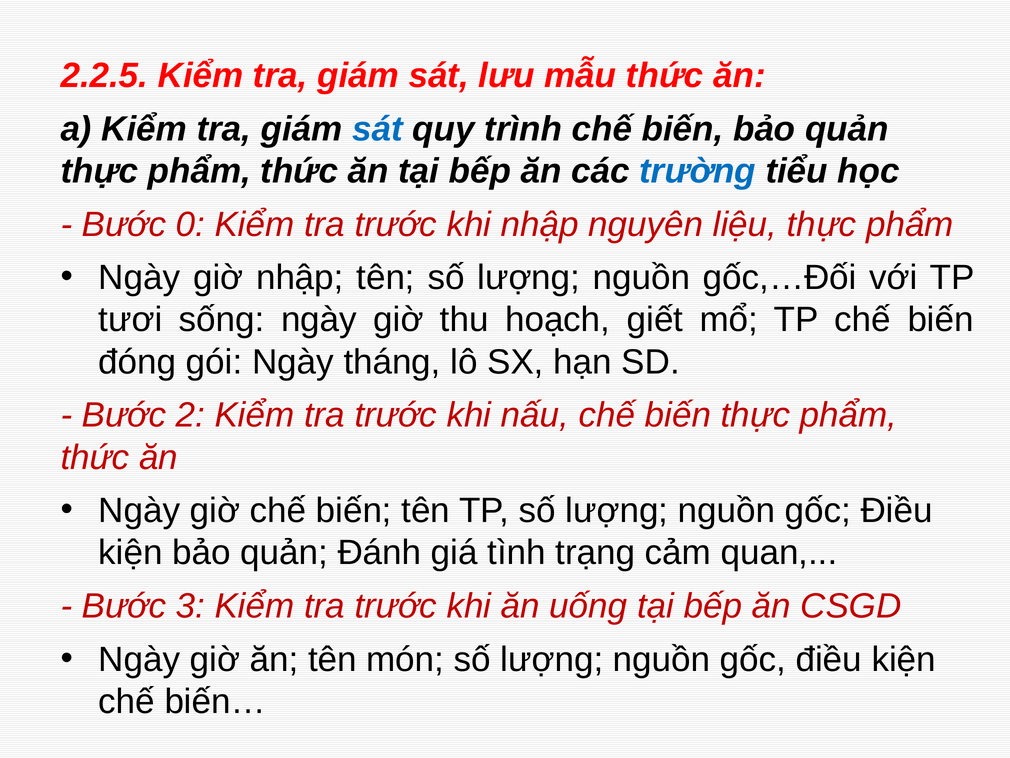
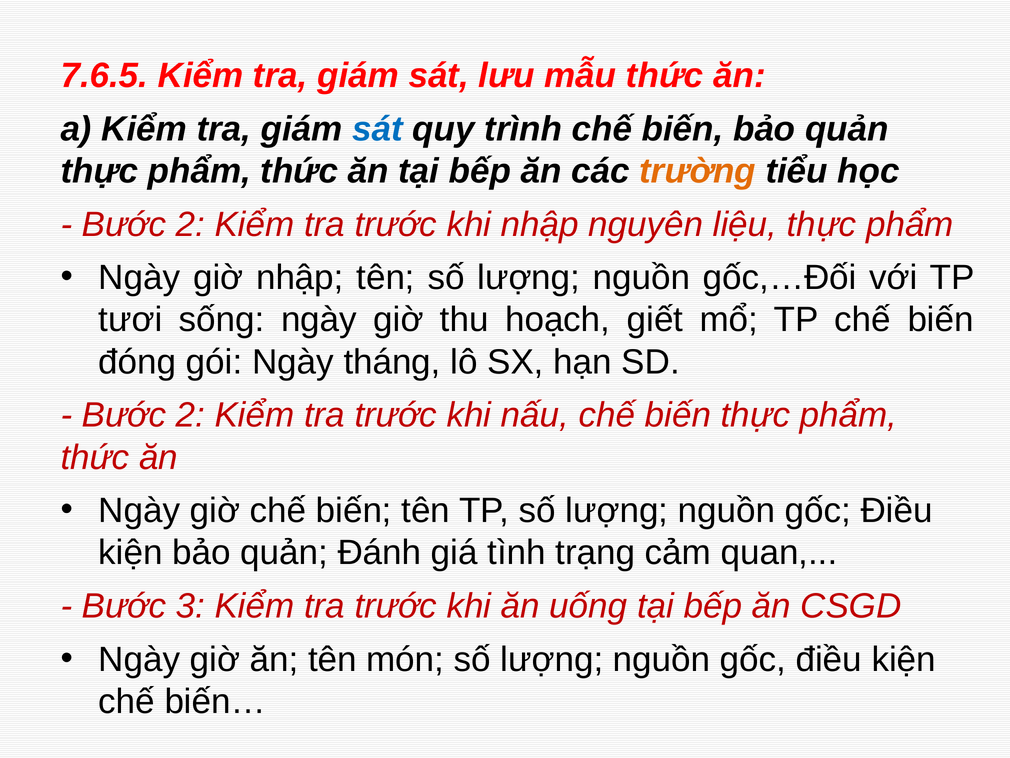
2.2.5: 2.2.5 -> 7.6.5 (104, 76)
trường colour: blue -> orange (698, 171)
0: 0 -> 2 (190, 224)
